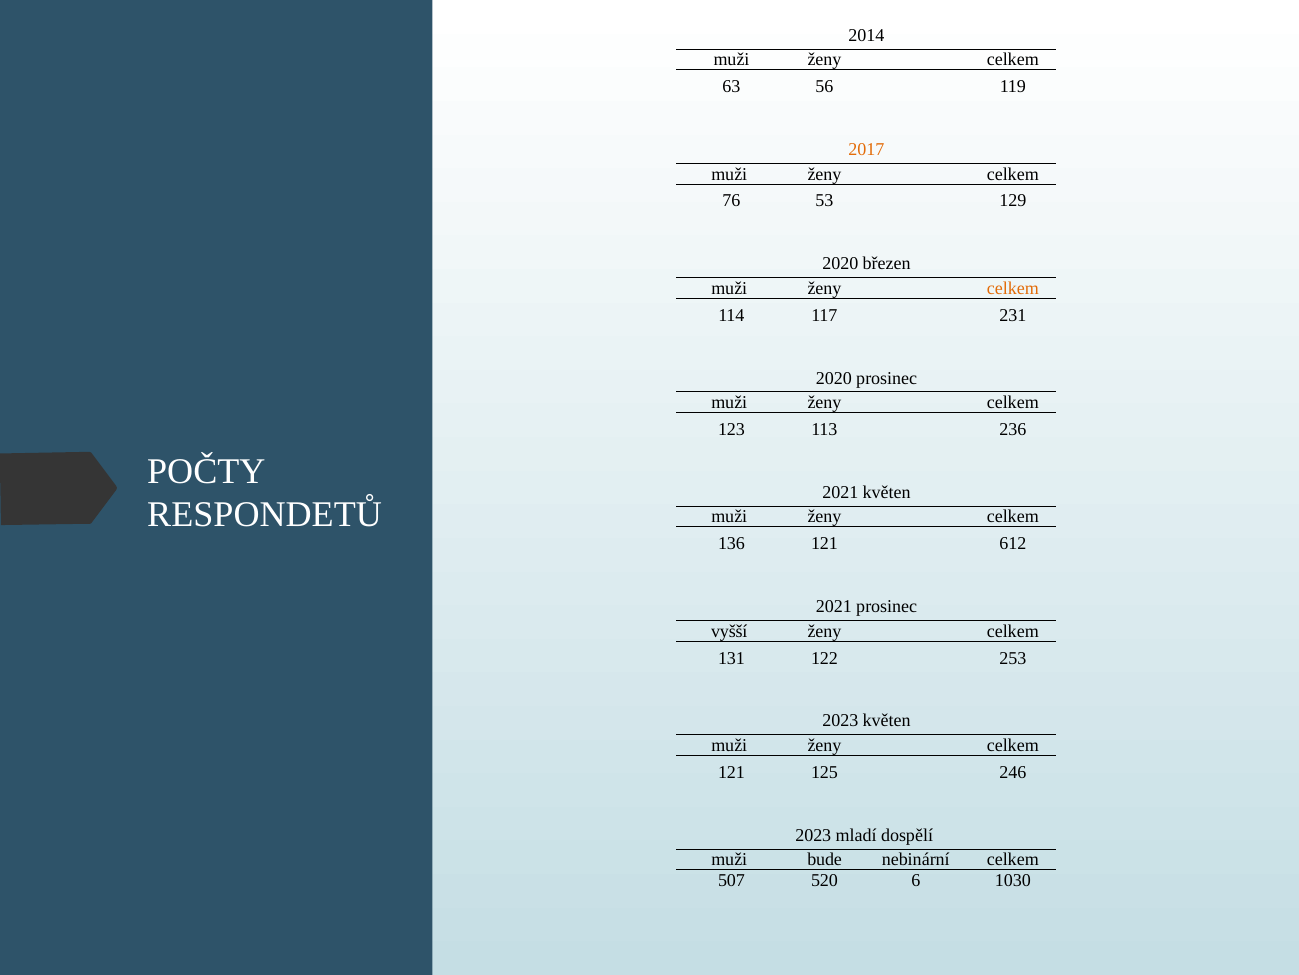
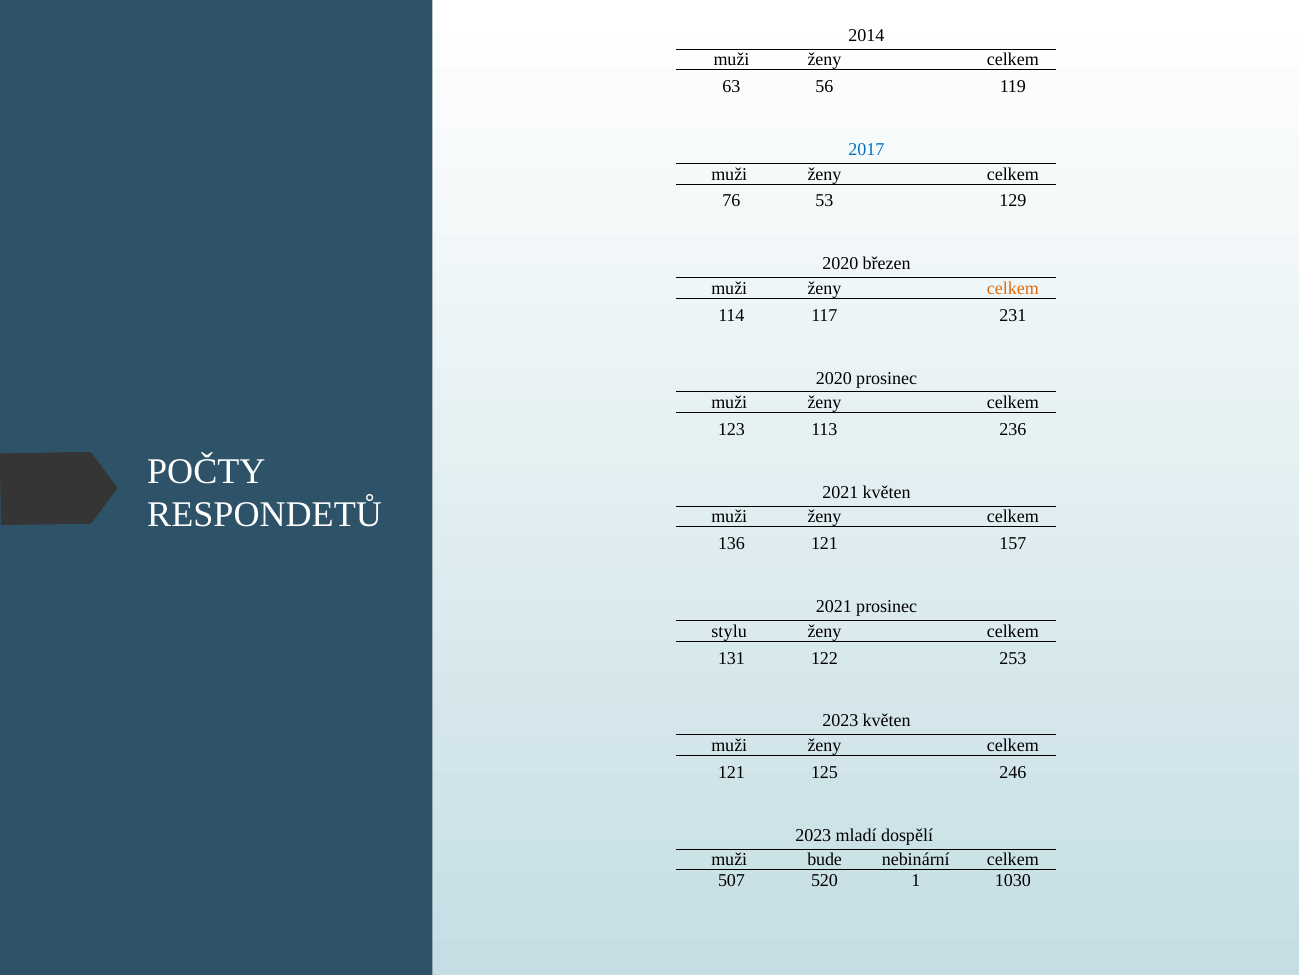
2017 colour: orange -> blue (866, 149)
612: 612 -> 157 (1013, 543)
vyšší: vyšší -> stylu (729, 631)
6: 6 -> 1 (916, 880)
